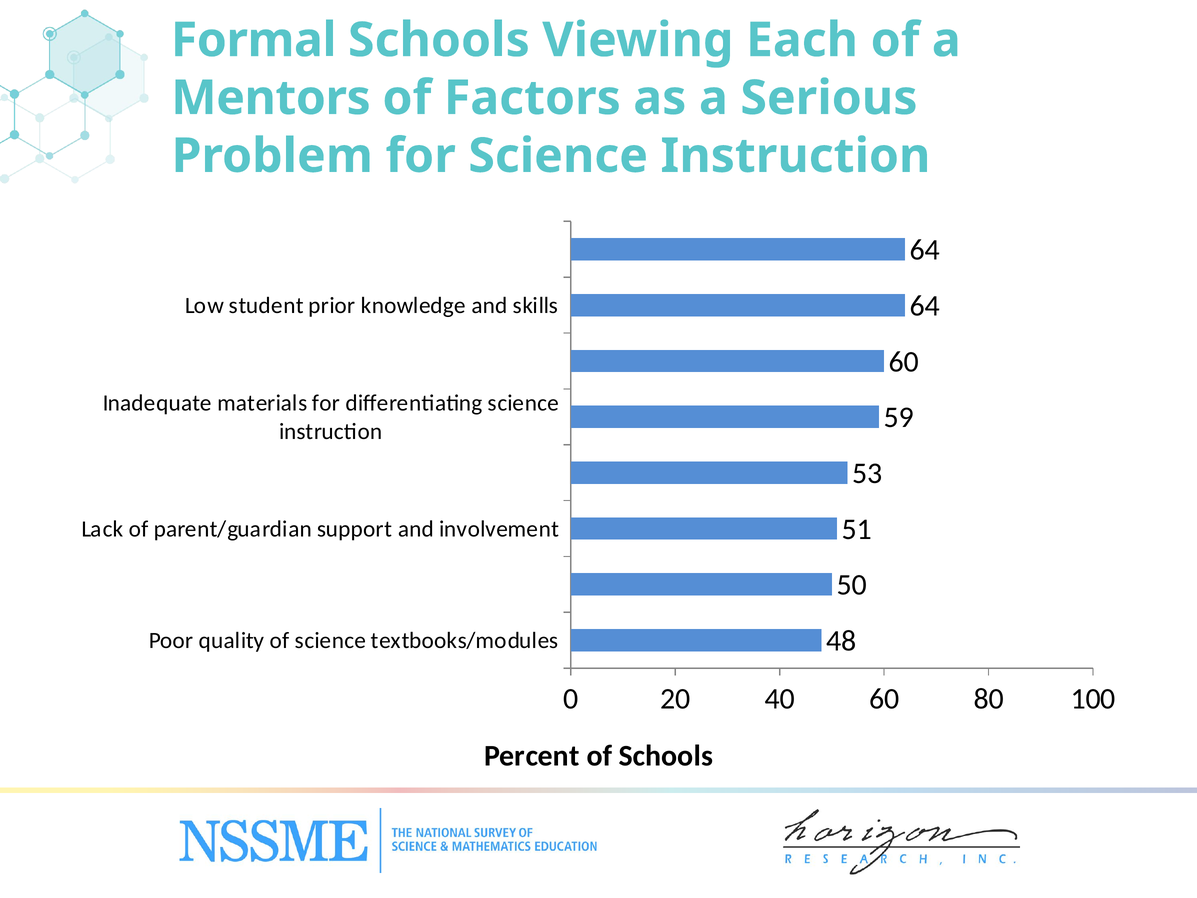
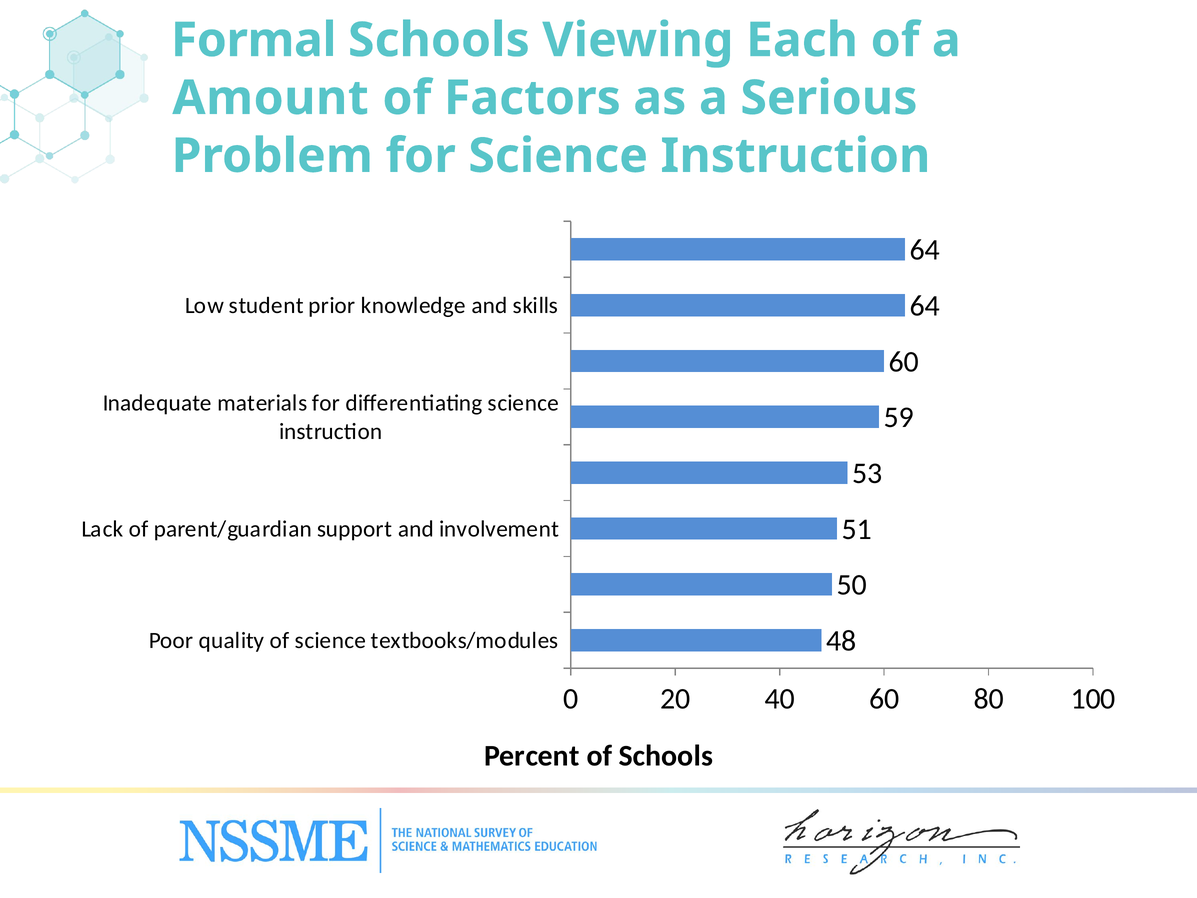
Mentors: Mentors -> Amount (271, 98)
